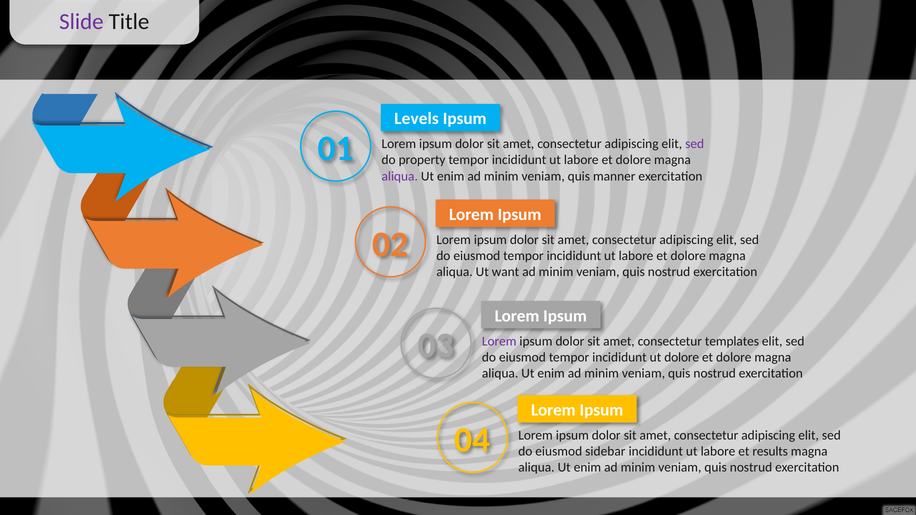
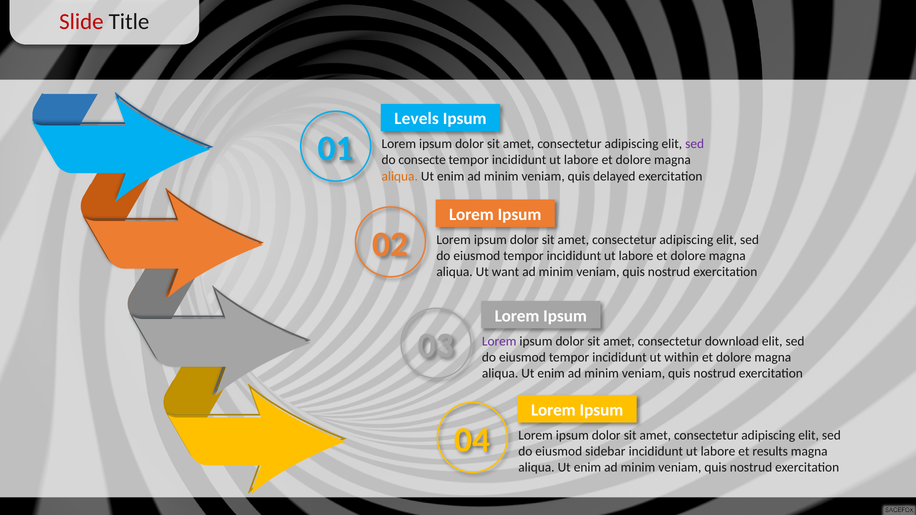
Slide colour: purple -> red (81, 22)
property: property -> consecte (422, 160)
aliqua colour: purple -> orange (400, 176)
manner: manner -> delayed (614, 176)
templates: templates -> download (732, 341)
ut dolore: dolore -> within (682, 357)
